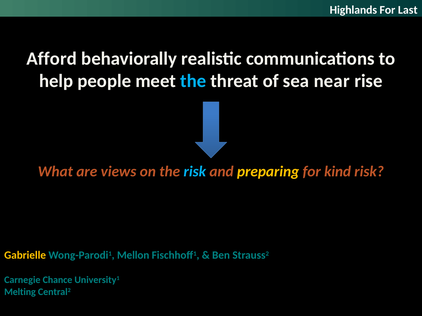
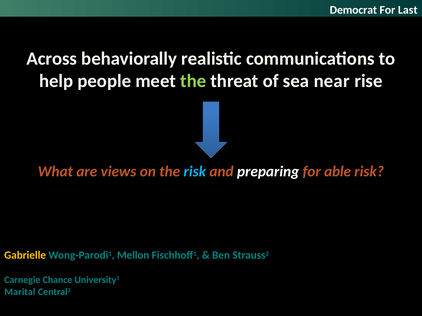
Highlands: Highlands -> Democrat (353, 10)
Afford: Afford -> Across (52, 59)
the colour: light blue -> light green (193, 81)
preparing colour: yellow -> white (268, 172)
kind: kind -> able (338, 172)
Melting: Melting -> Marital (20, 292)
